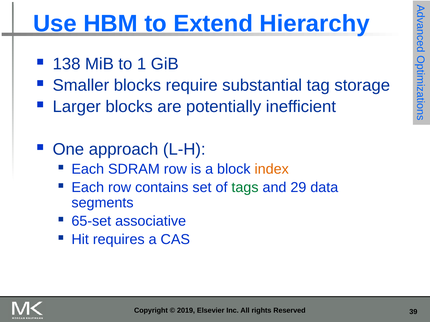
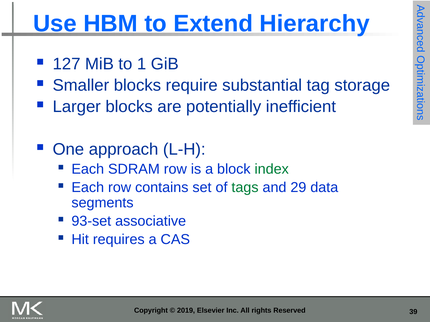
138: 138 -> 127 (67, 64)
index colour: orange -> green (272, 169)
65-set: 65-set -> 93-set (91, 221)
